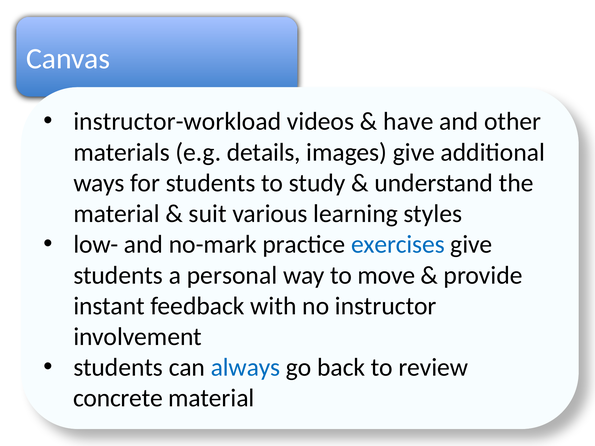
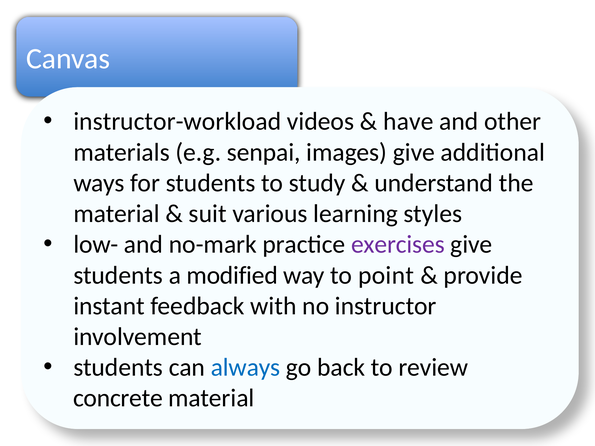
details: details -> senpai (264, 152)
exercises colour: blue -> purple (398, 245)
personal: personal -> modified (232, 275)
move: move -> point (386, 275)
